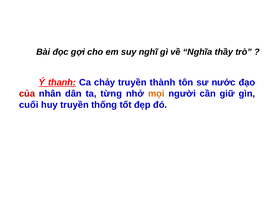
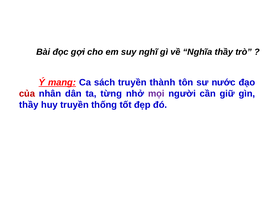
thanh: thanh -> mang (62, 83)
chảy: chảy -> sách (105, 83)
mọi colour: orange -> purple (156, 94)
cuối: cuối -> thầy (29, 105)
